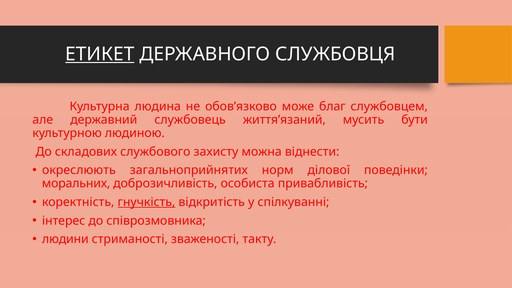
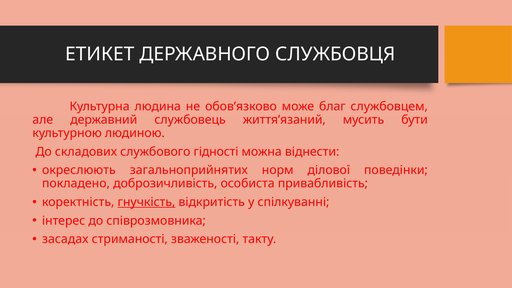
ЕТИКЕТ underline: present -> none (100, 54)
захисту: захисту -> гідності (216, 152)
моральних: моральних -> покладено (76, 183)
людини: людини -> засадах (65, 239)
